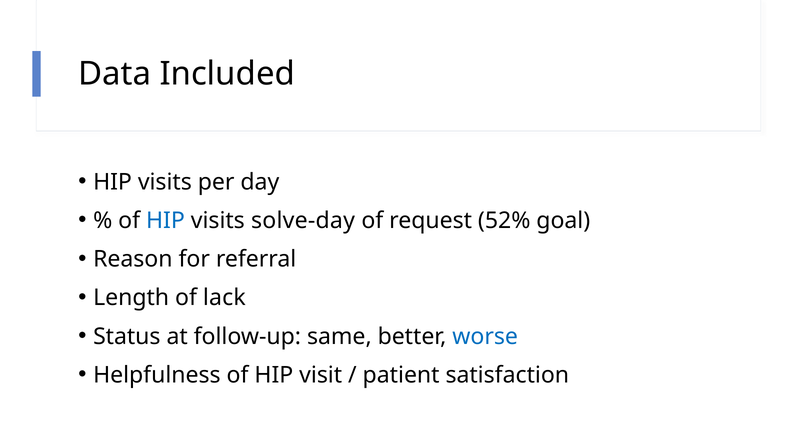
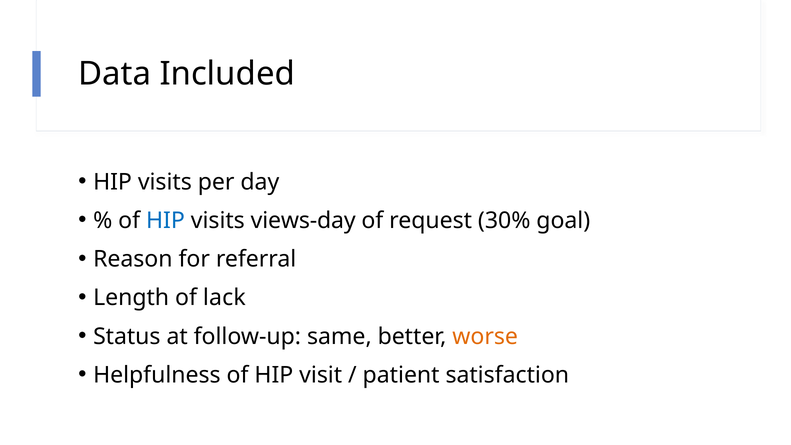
solve-day: solve-day -> views-day (303, 221)
52%: 52% -> 30% (504, 221)
worse colour: blue -> orange (485, 336)
